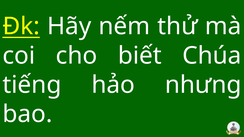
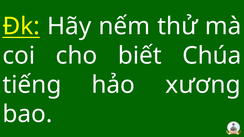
nhưng: nhưng -> xương (203, 85)
